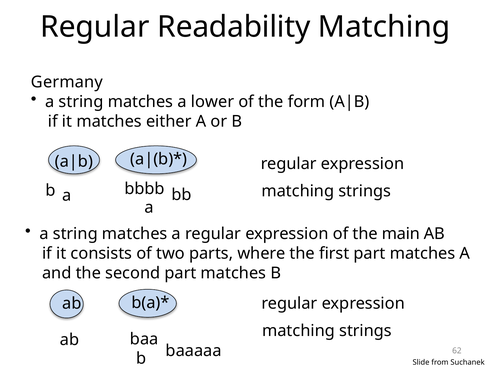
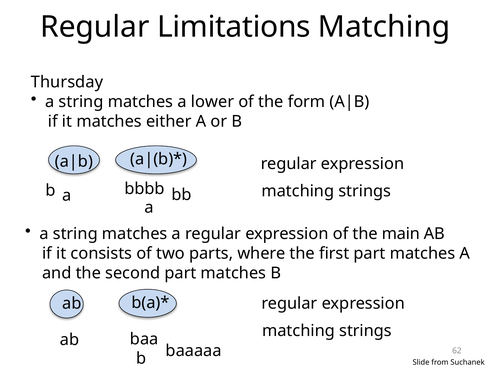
Readability: Readability -> Limitations (234, 27)
Germany: Germany -> Thursday (67, 82)
